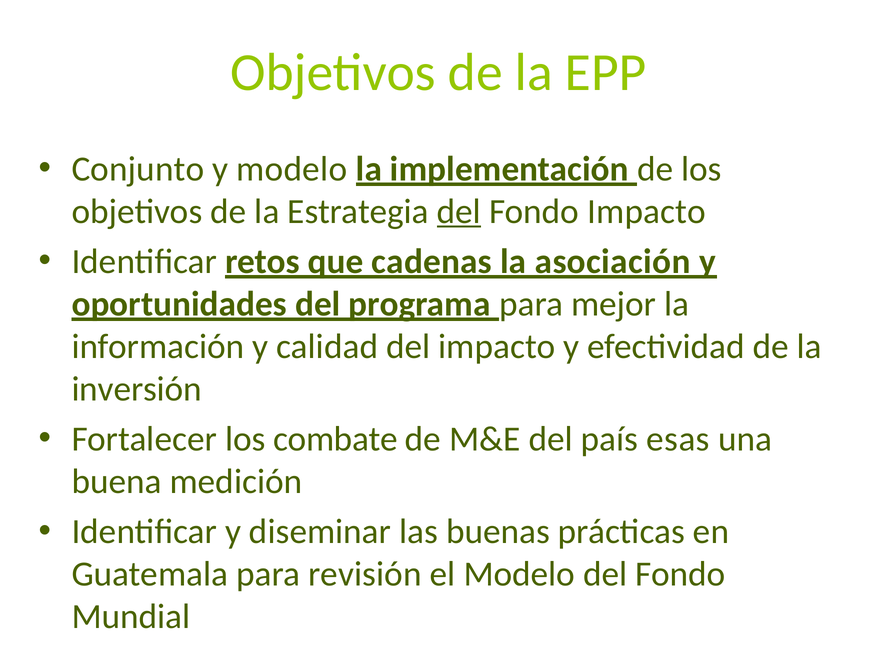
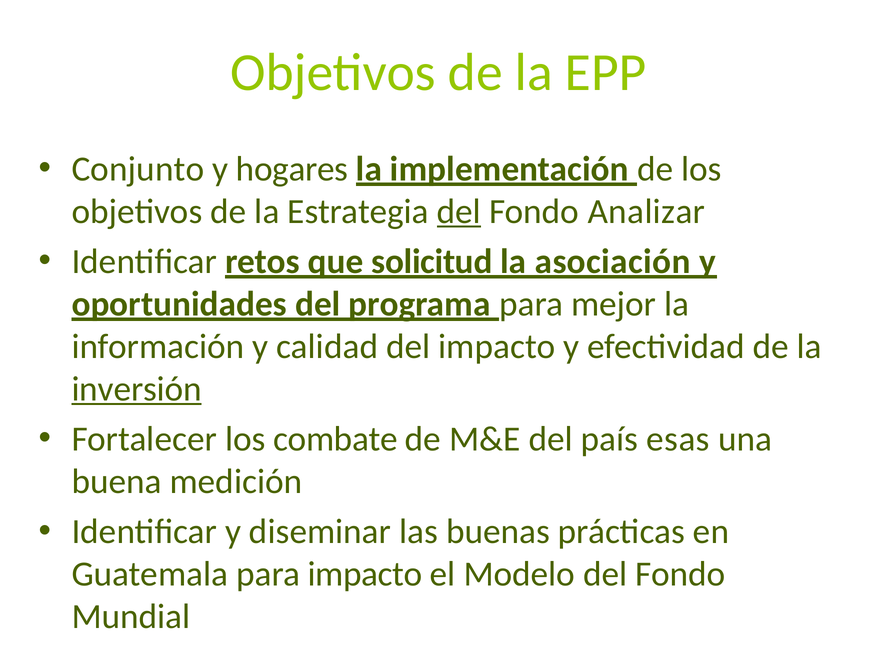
y modelo: modelo -> hogares (292, 169)
Fondo Impacto: Impacto -> Analizar (646, 211)
cadenas: cadenas -> solicitud (432, 262)
inversión underline: none -> present (137, 389)
para revisión: revisión -> impacto (365, 574)
